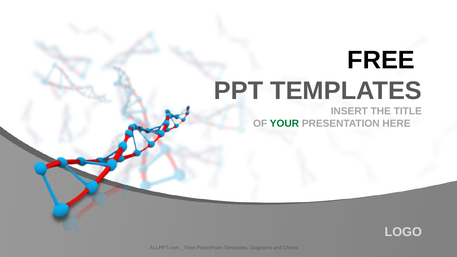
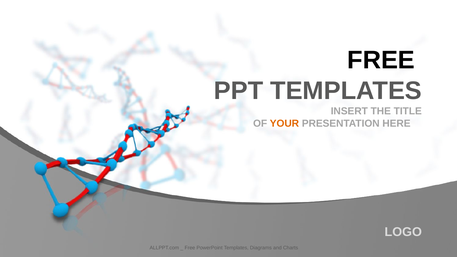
YOUR colour: green -> orange (284, 123)
